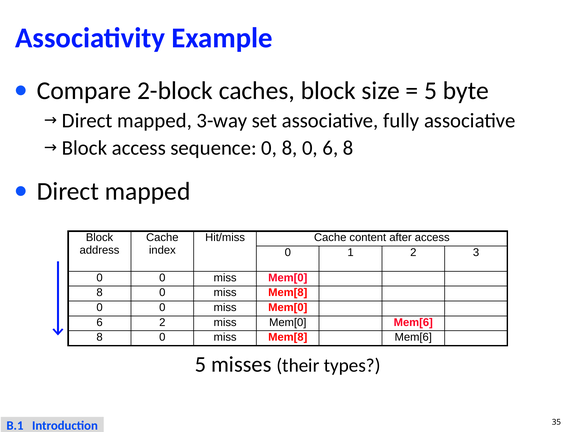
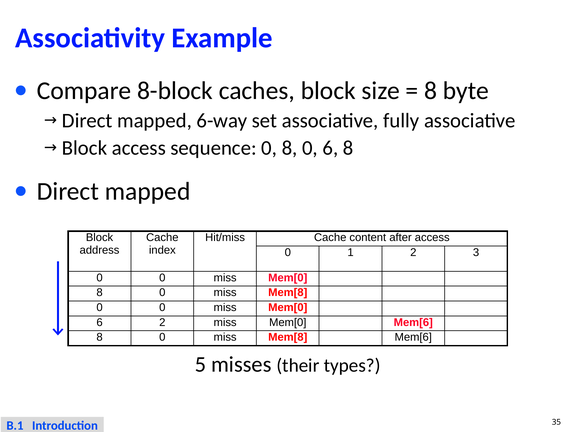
2-block: 2-block -> 8-block (175, 91)
5: 5 -> 8 (431, 91)
3-way: 3-way -> 6-way (222, 120)
